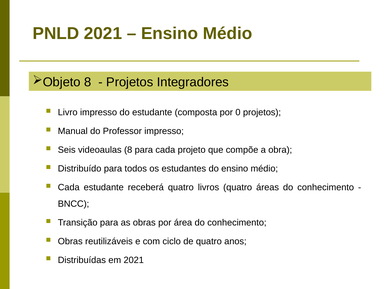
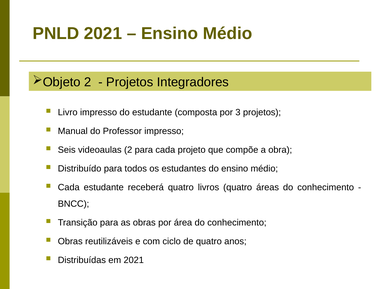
8: 8 -> 2 (88, 82)
0: 0 -> 3 (238, 112)
videoaulas 8: 8 -> 2 (128, 150)
